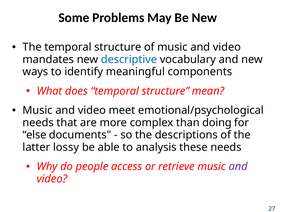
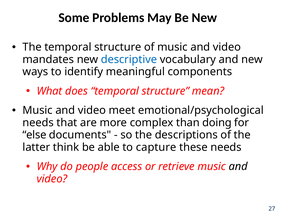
lossy: lossy -> think (66, 147)
analysis: analysis -> capture (156, 147)
and colour: purple -> black (238, 166)
